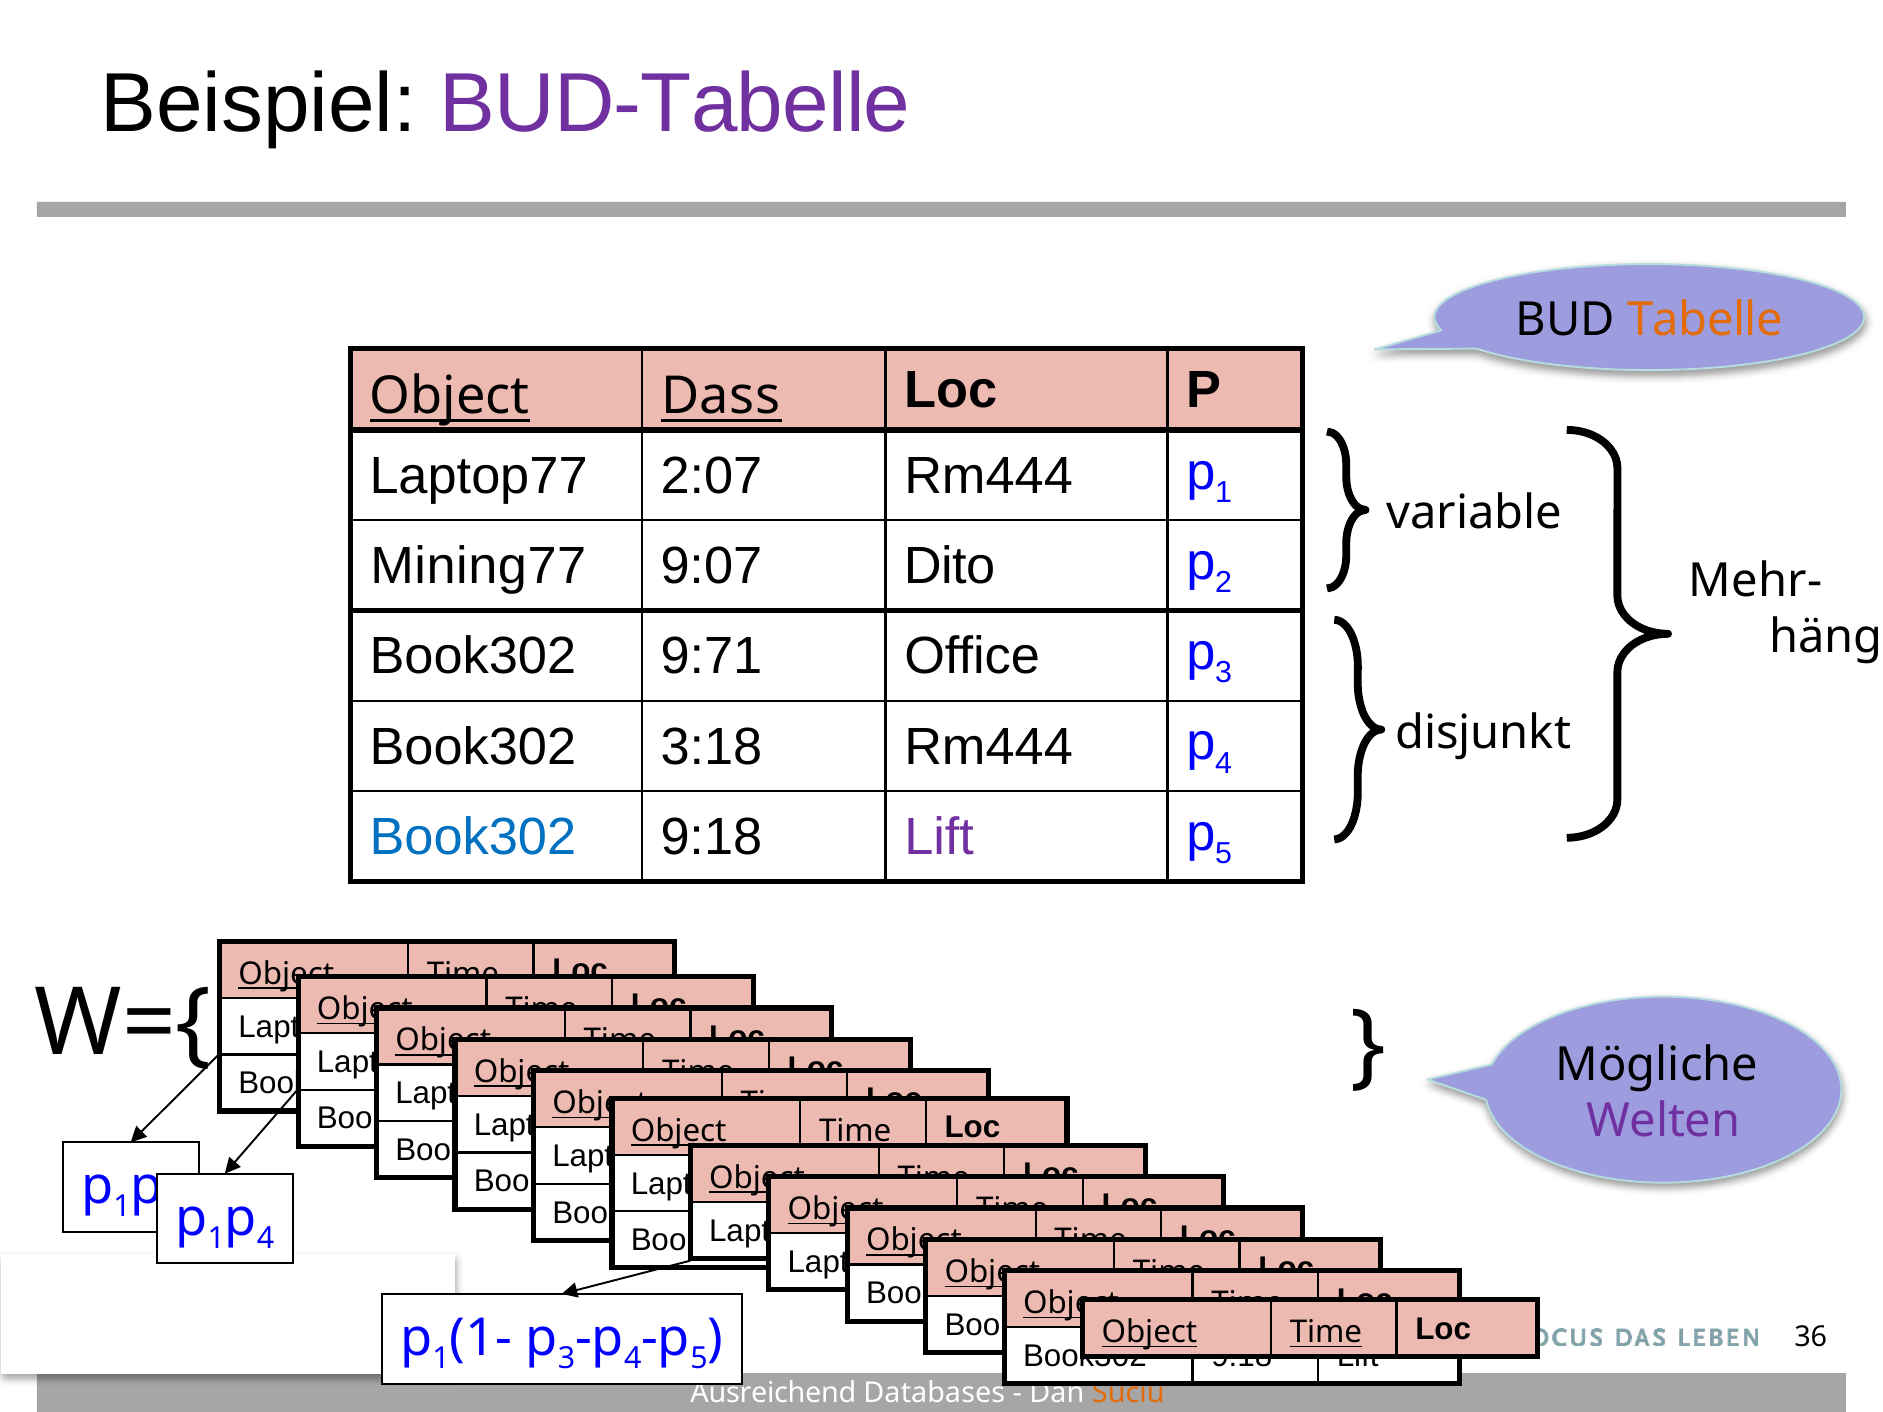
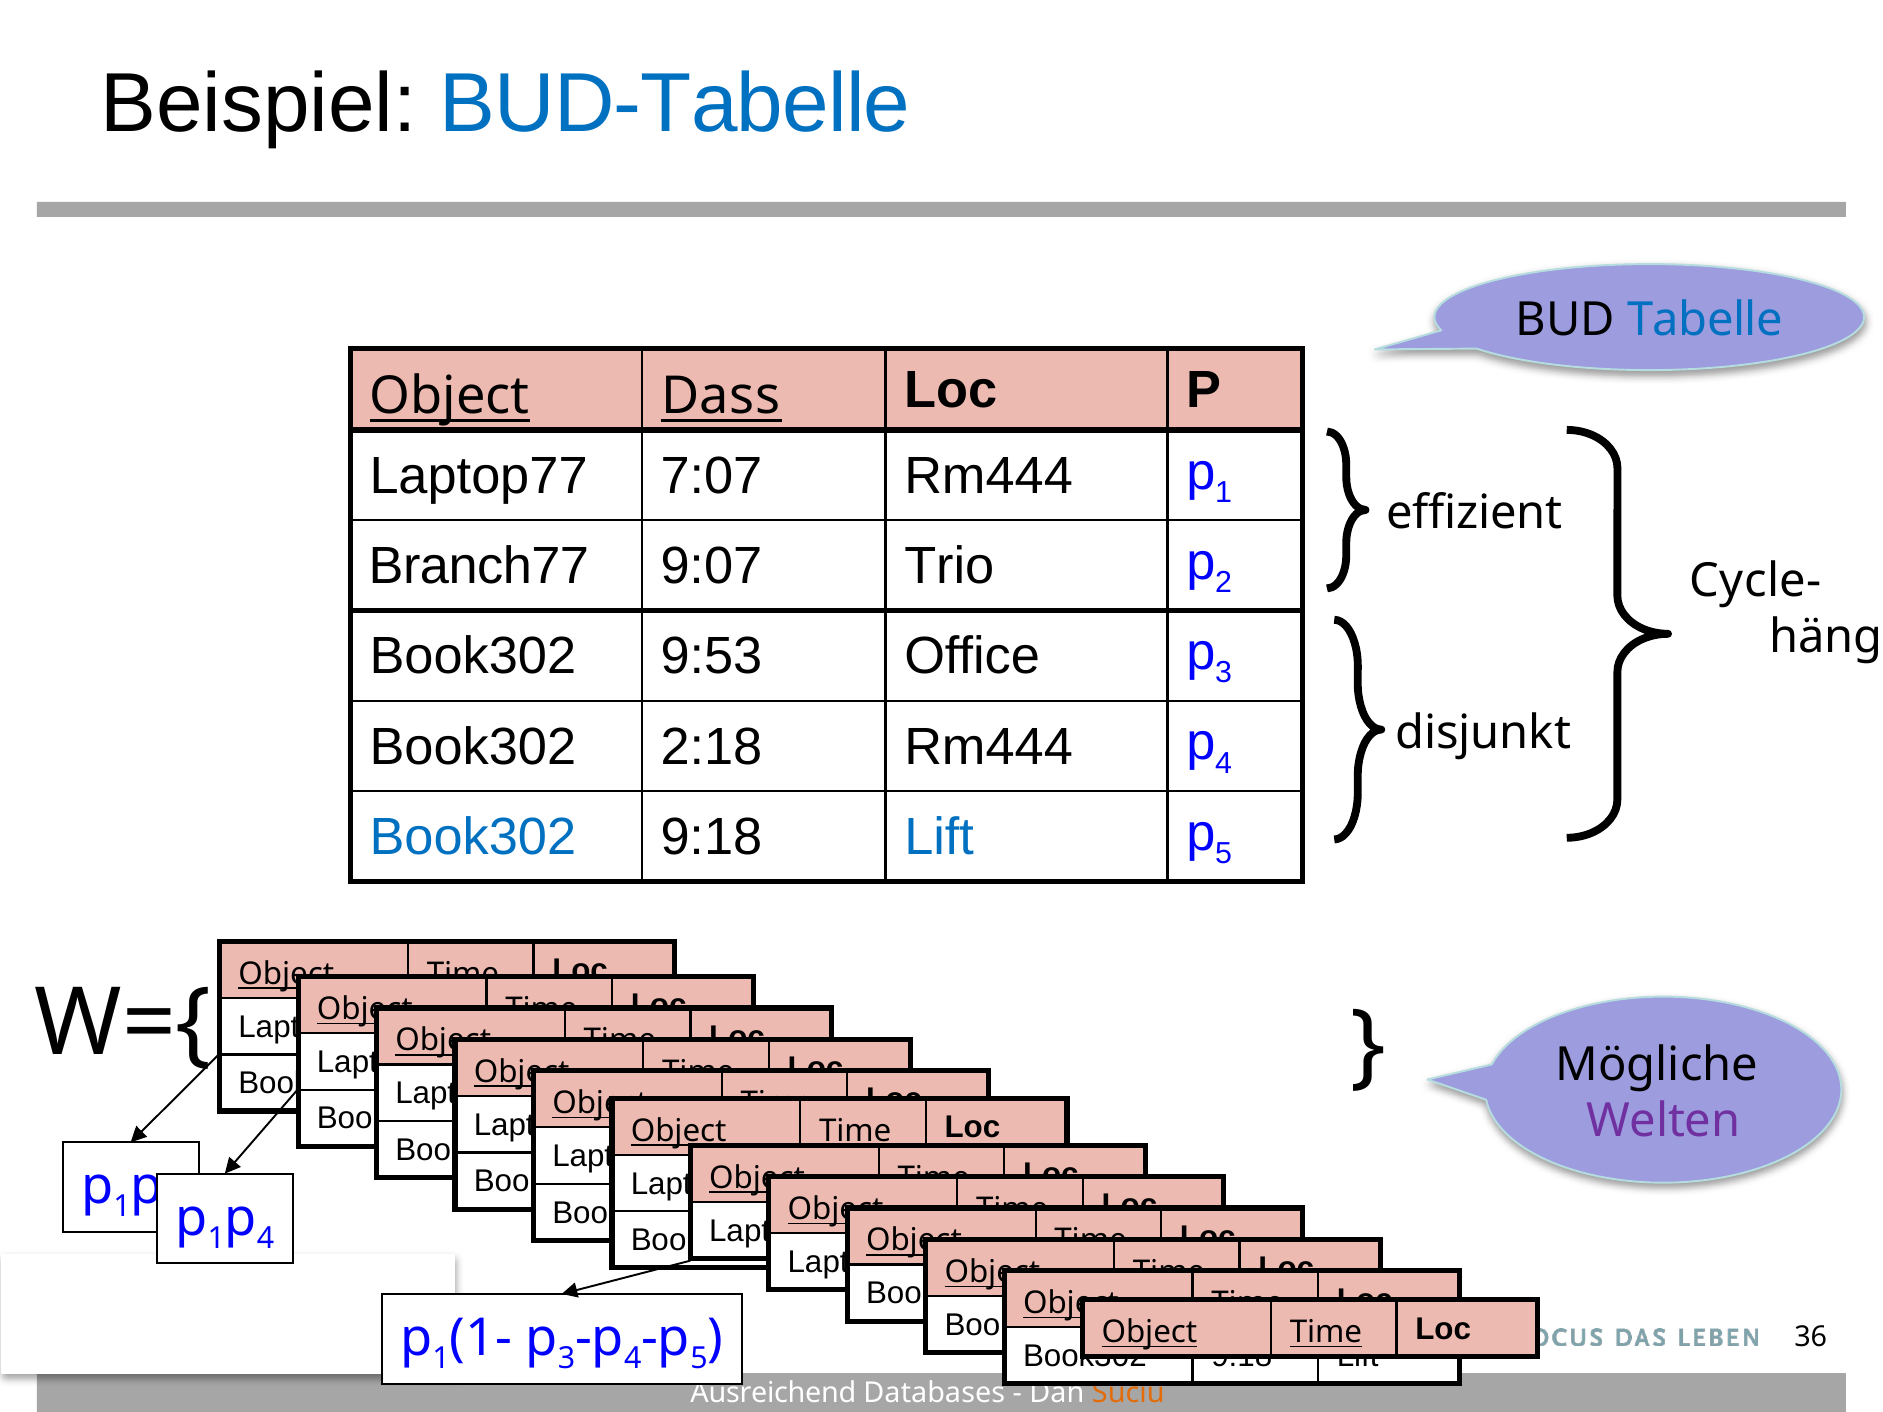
BUD-Tabelle colour: purple -> blue (675, 104)
Tabelle colour: orange -> blue (1705, 320)
2:07: 2:07 -> 7:07 (711, 476)
variable: variable -> effizient (1475, 513)
Mining77: Mining77 -> Branch77 (479, 566)
Dito: Dito -> Trio (949, 566)
Mehr-: Mehr- -> Cycle- (1756, 581)
9:71: 9:71 -> 9:53 (711, 657)
3:18: 3:18 -> 2:18 (711, 747)
Lift colour: purple -> blue (939, 837)
